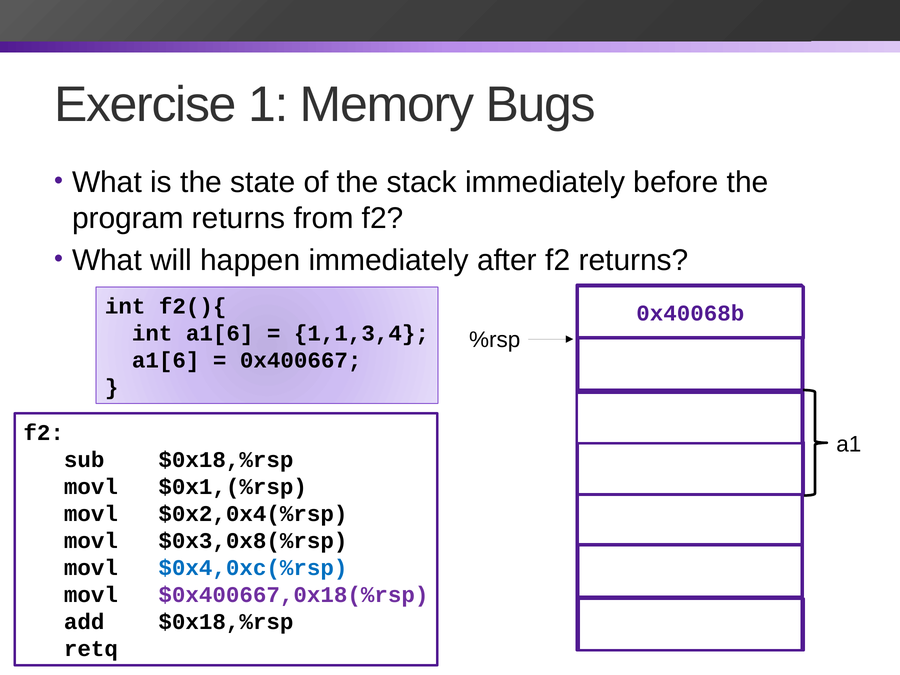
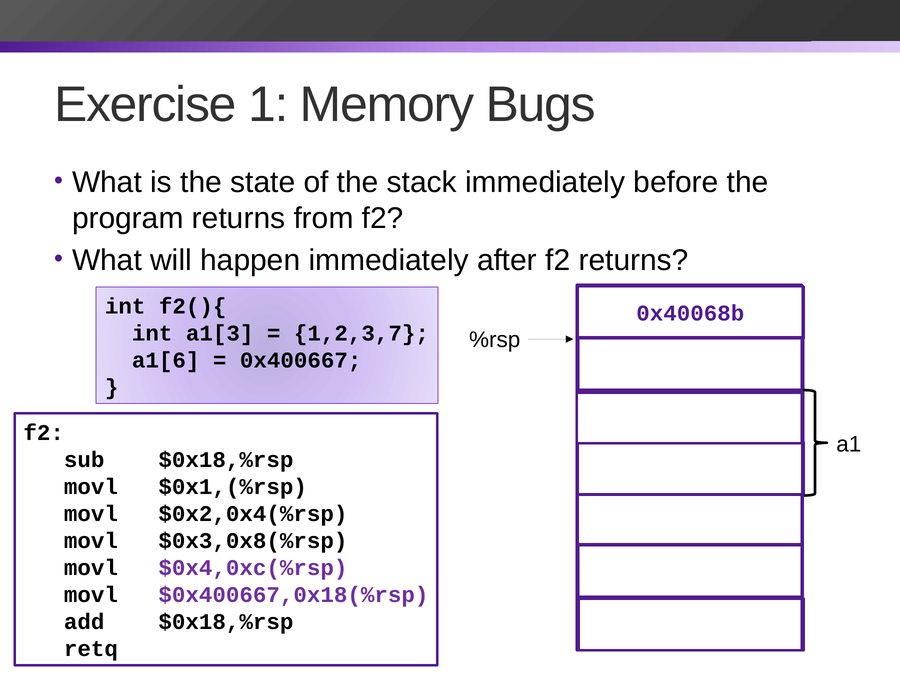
int a1[6: a1[6 -> a1[3 (220, 333)
1,1,3,4: 1,1,3,4 -> 1,2,3,7 (361, 333)
$0x4,0xc(%rsp colour: blue -> purple (253, 568)
